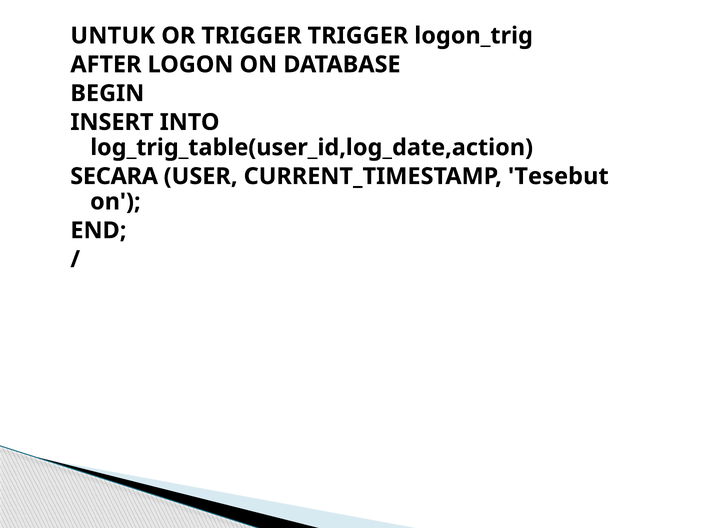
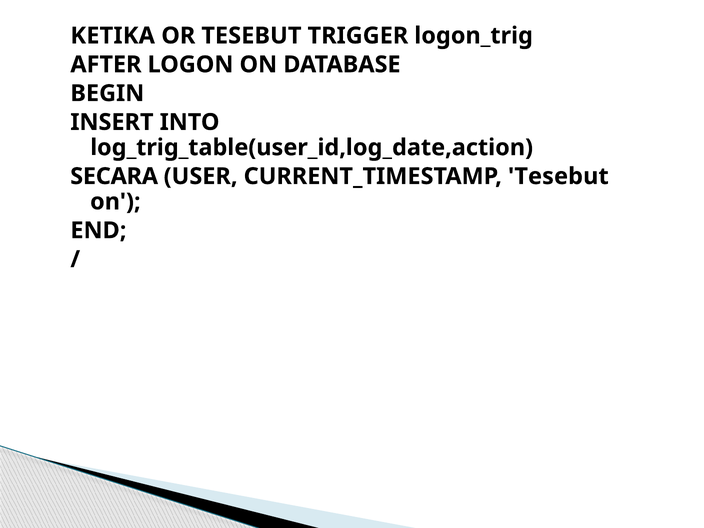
UNTUK: UNTUK -> KETIKA (113, 36)
OR TRIGGER: TRIGGER -> TESEBUT (251, 36)
